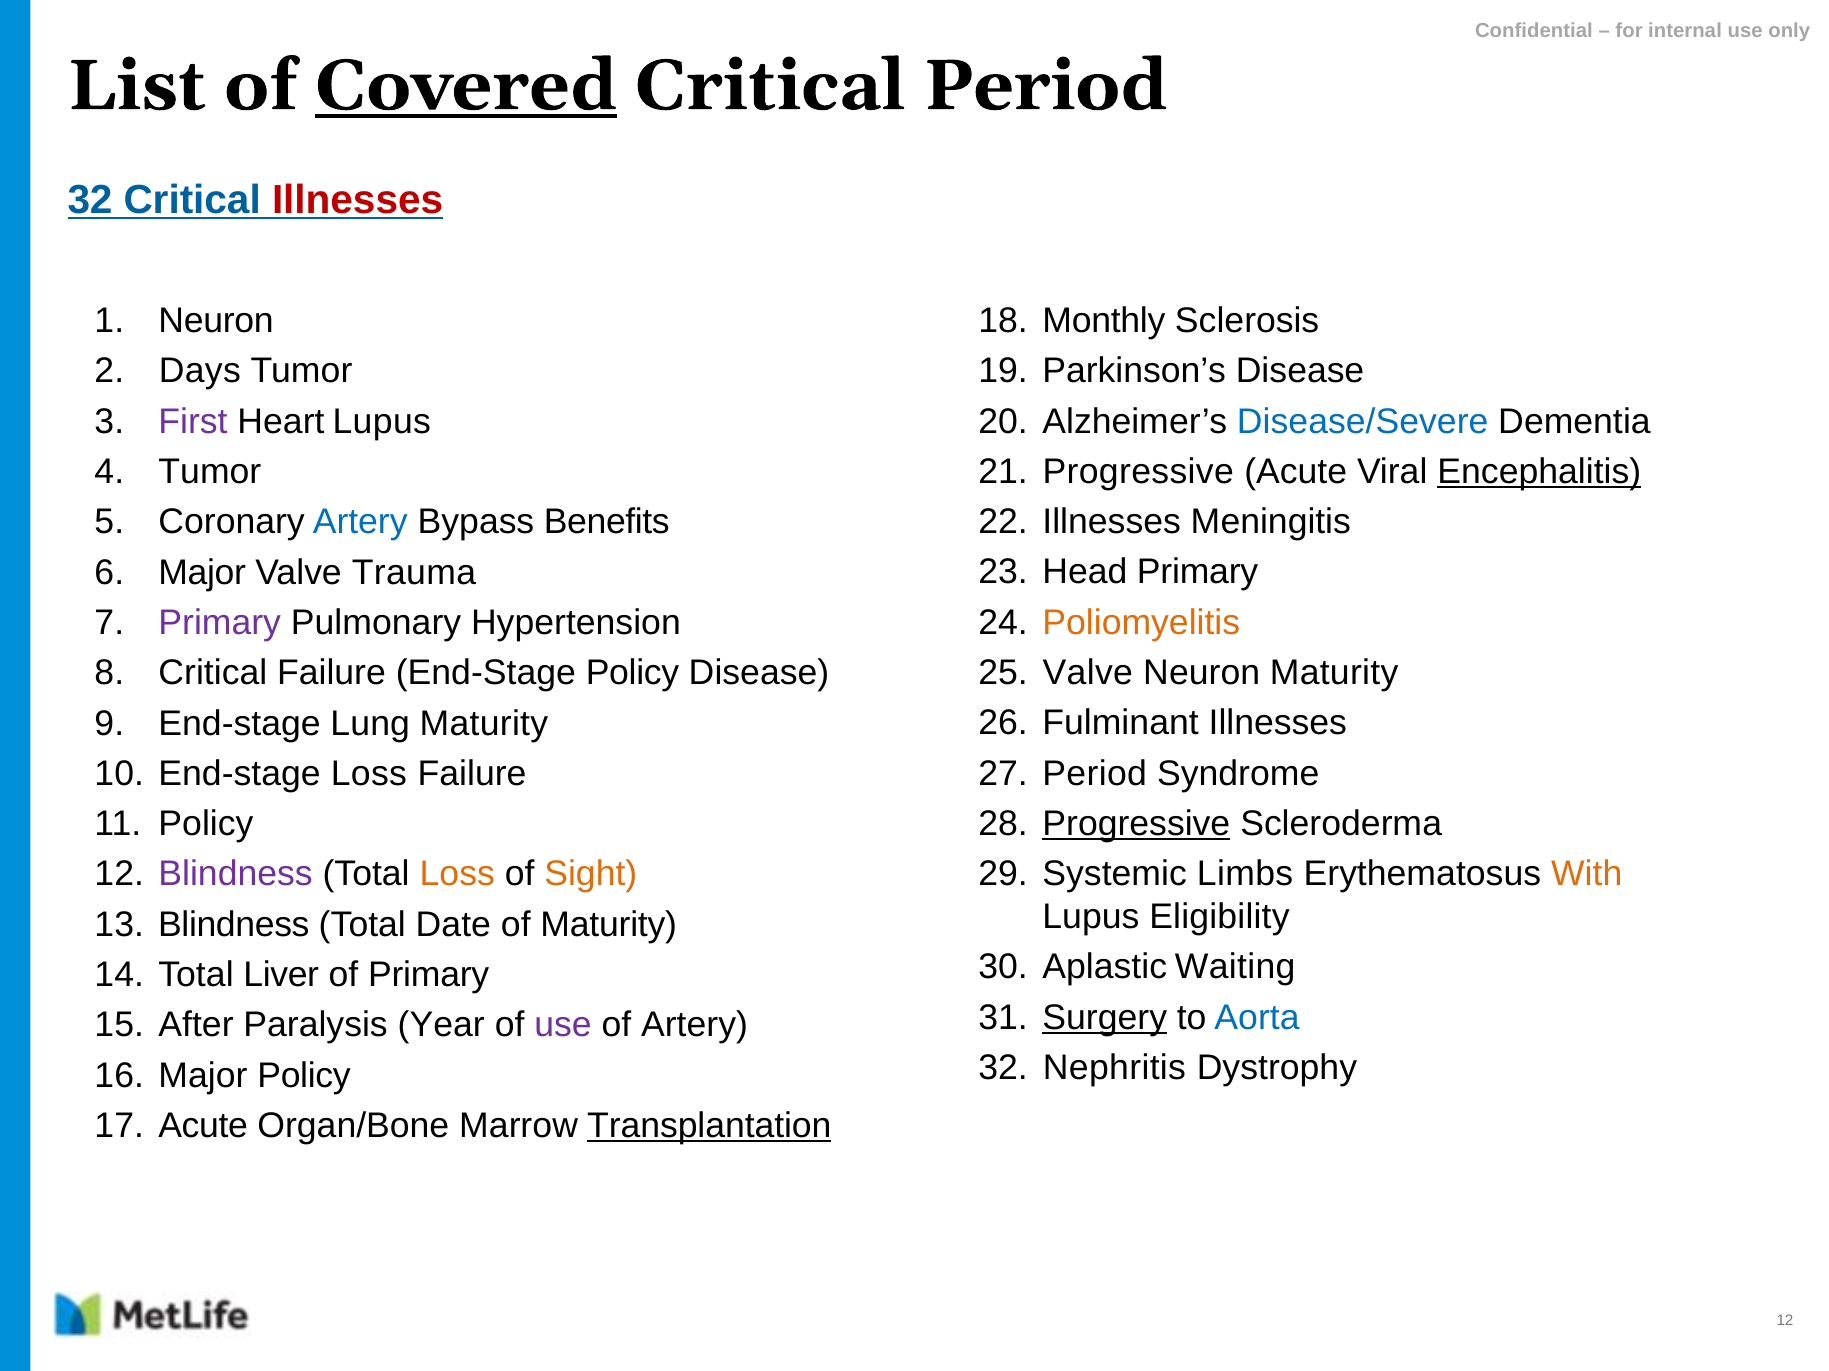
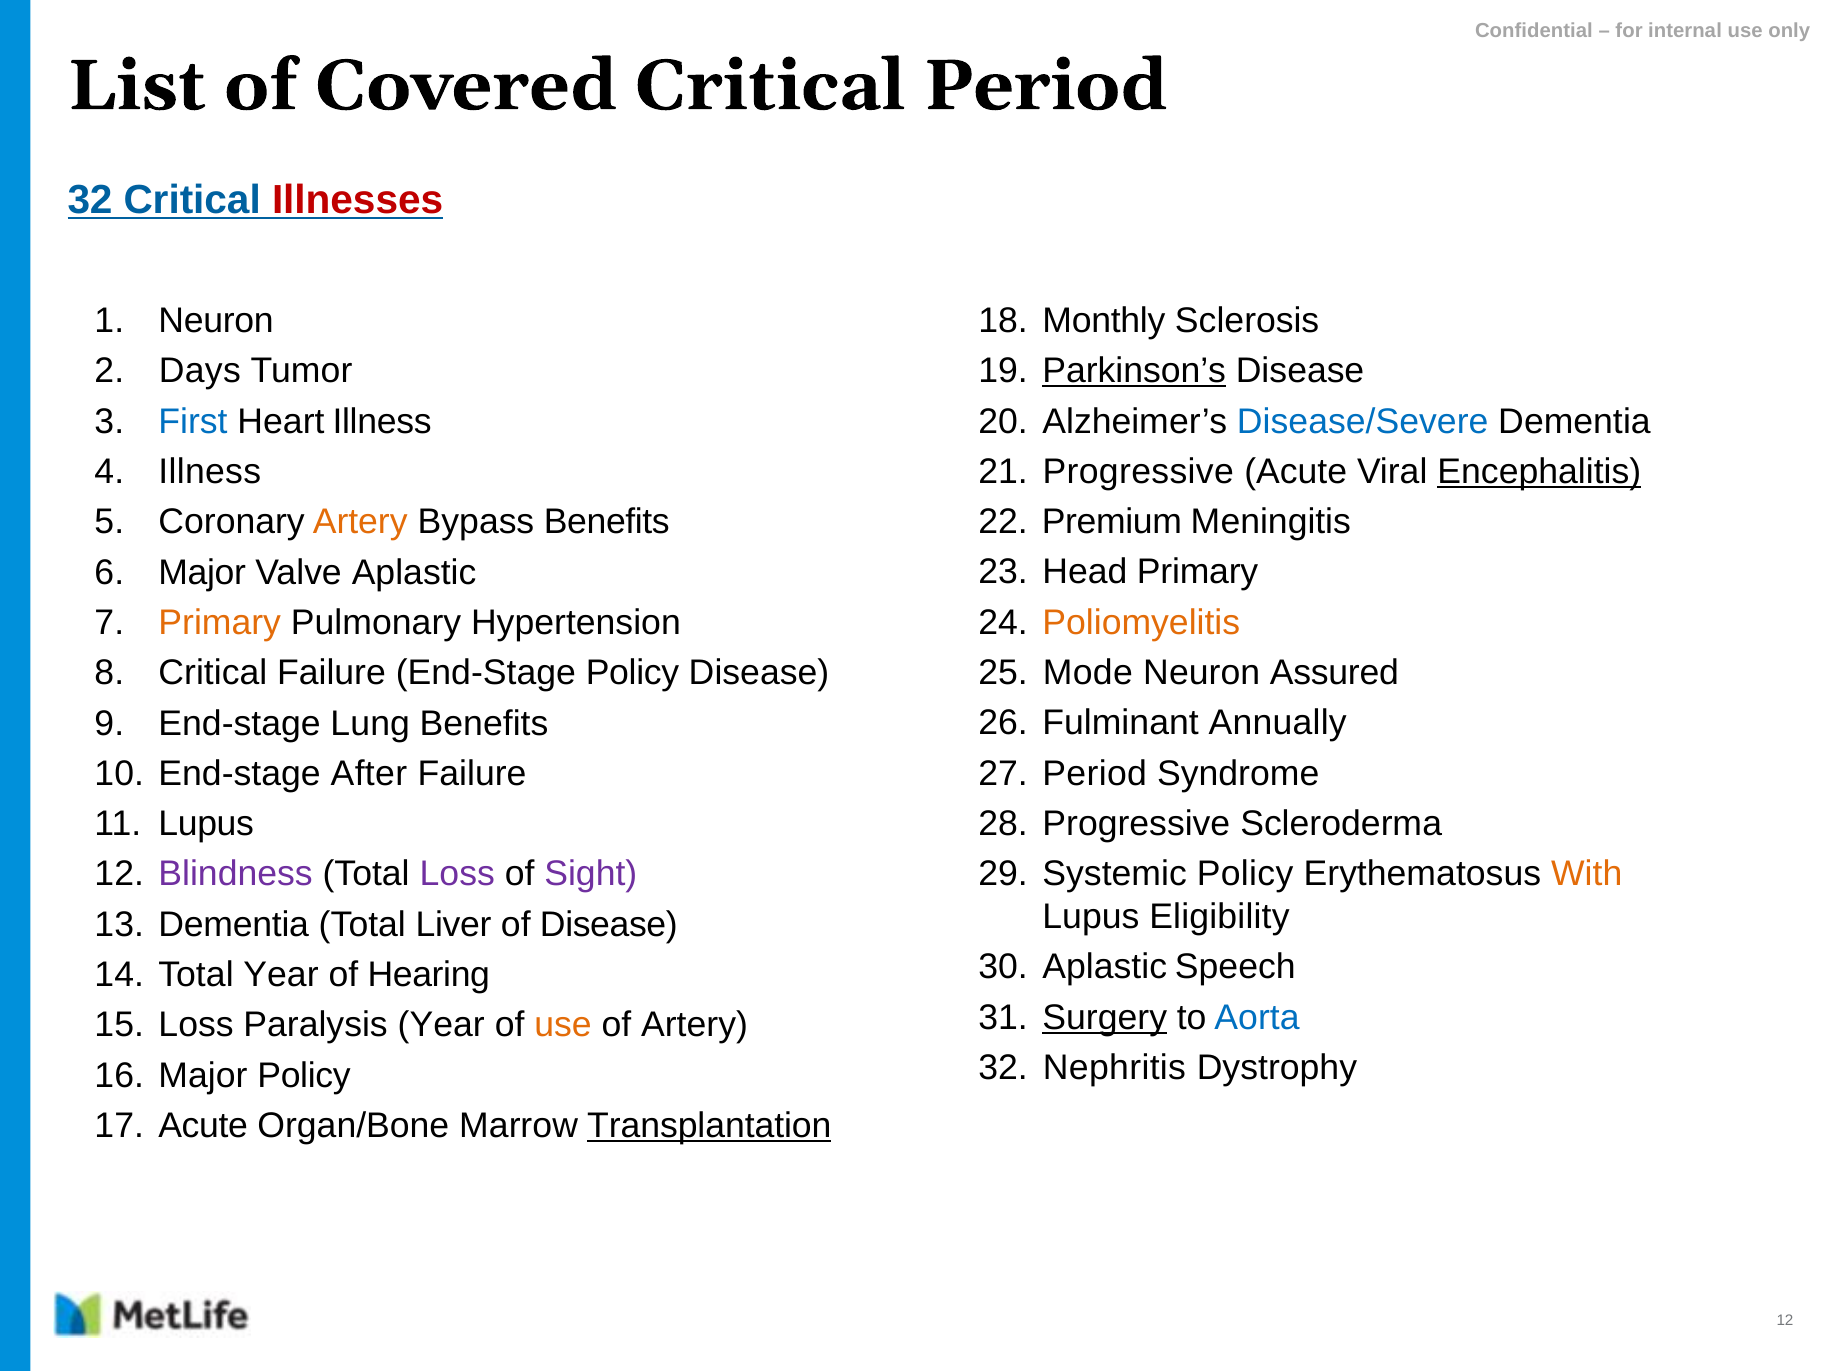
Covered underline: present -> none (466, 86)
Parkinson’s underline: none -> present (1134, 371)
First colour: purple -> blue (193, 422)
Heart Lupus: Lupus -> Illness (382, 422)
Tumor: Tumor -> Illness (210, 472)
Illnesses: Illnesses -> Premium (1112, 522)
Artery colour: blue -> orange (360, 522)
Valve Trauma: Trauma -> Aplastic (414, 573)
Primary colour: purple -> orange (220, 623)
Valve: Valve -> Mode (1088, 673)
Neuron Maturity: Maturity -> Assured (1334, 673)
Fulminant Illnesses: Illnesses -> Annually (1278, 724)
Lung Maturity: Maturity -> Benefits (484, 724)
End-stage Loss: Loss -> After (369, 774)
Progressive underline: present -> none (1136, 824)
Policy: Policy -> Lupus (206, 824)
Systemic Limbs: Limbs -> Policy (1245, 875)
Loss colour: orange -> purple (457, 875)
Sight colour: orange -> purple (591, 875)
Blindness: Blindness -> Dementia (234, 925)
Date: Date -> Liver (454, 925)
of Maturity: Maturity -> Disease (609, 925)
Waiting: Waiting -> Speech (1235, 968)
Total Liver: Liver -> Year (281, 975)
of Primary: Primary -> Hearing (429, 975)
After: After -> Loss (196, 1026)
use colour: purple -> orange (563, 1026)
